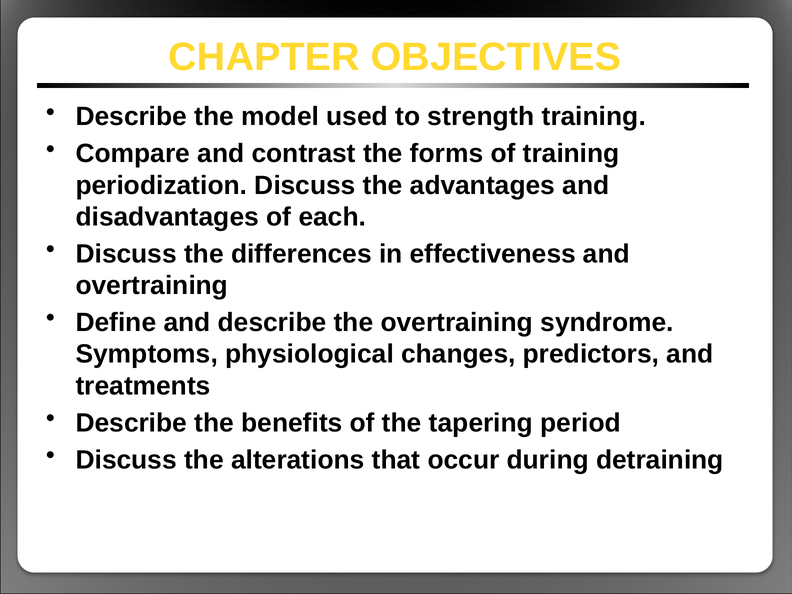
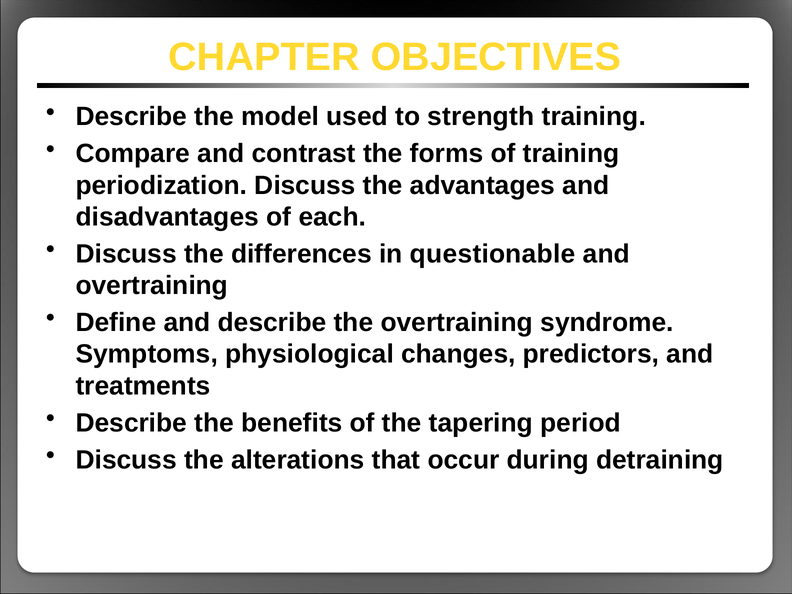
effectiveness: effectiveness -> questionable (493, 254)
